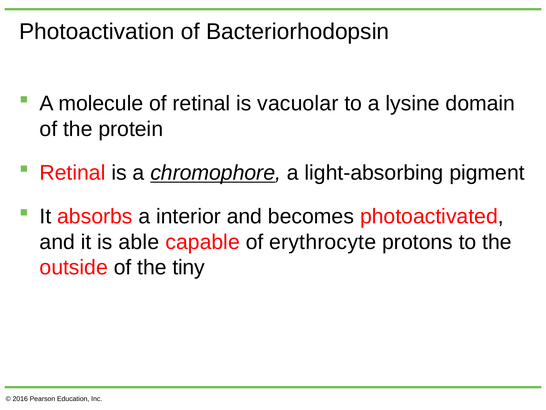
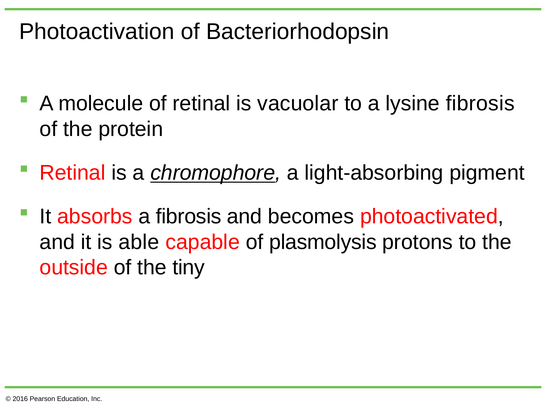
lysine domain: domain -> fibrosis (480, 103)
a interior: interior -> fibrosis (189, 216)
erythrocyte: erythrocyte -> plasmolysis (323, 242)
